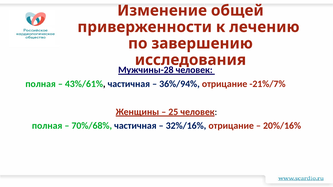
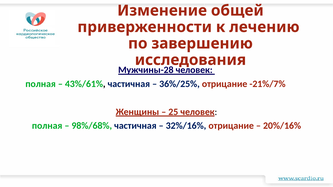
36%/94%: 36%/94% -> 36%/25% (179, 84)
70%/68%: 70%/68% -> 98%/68% (92, 126)
